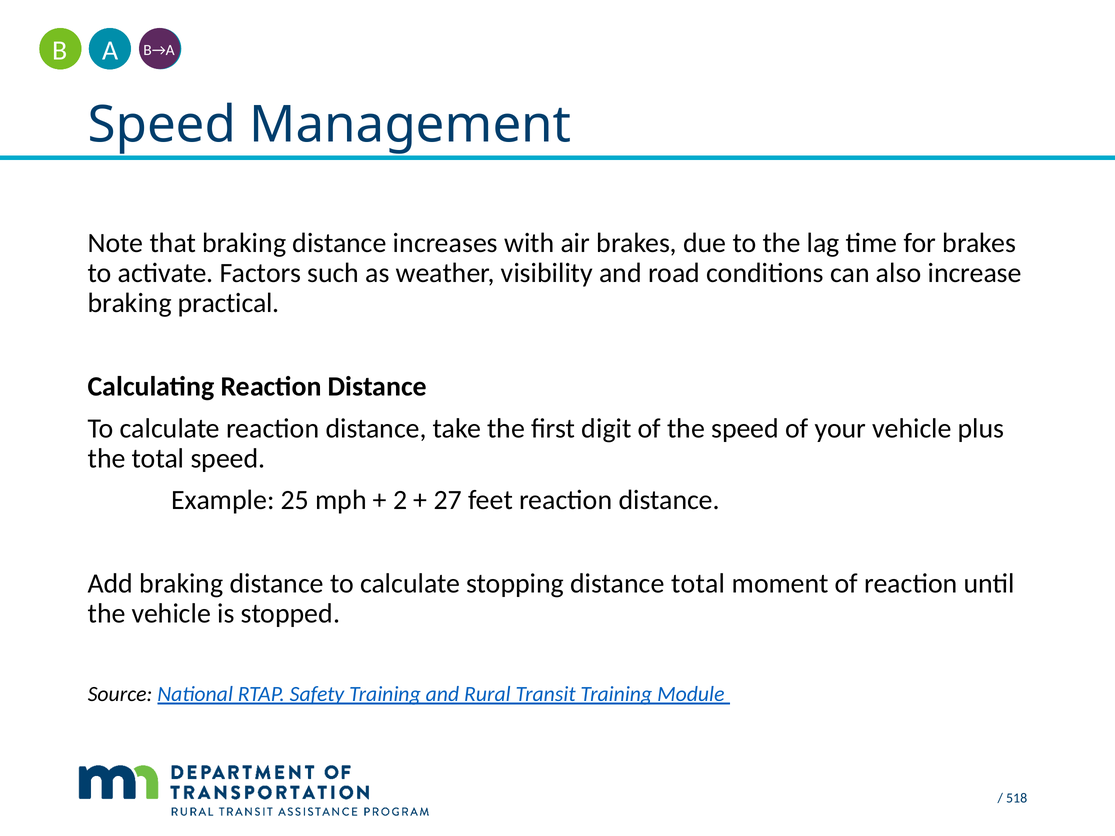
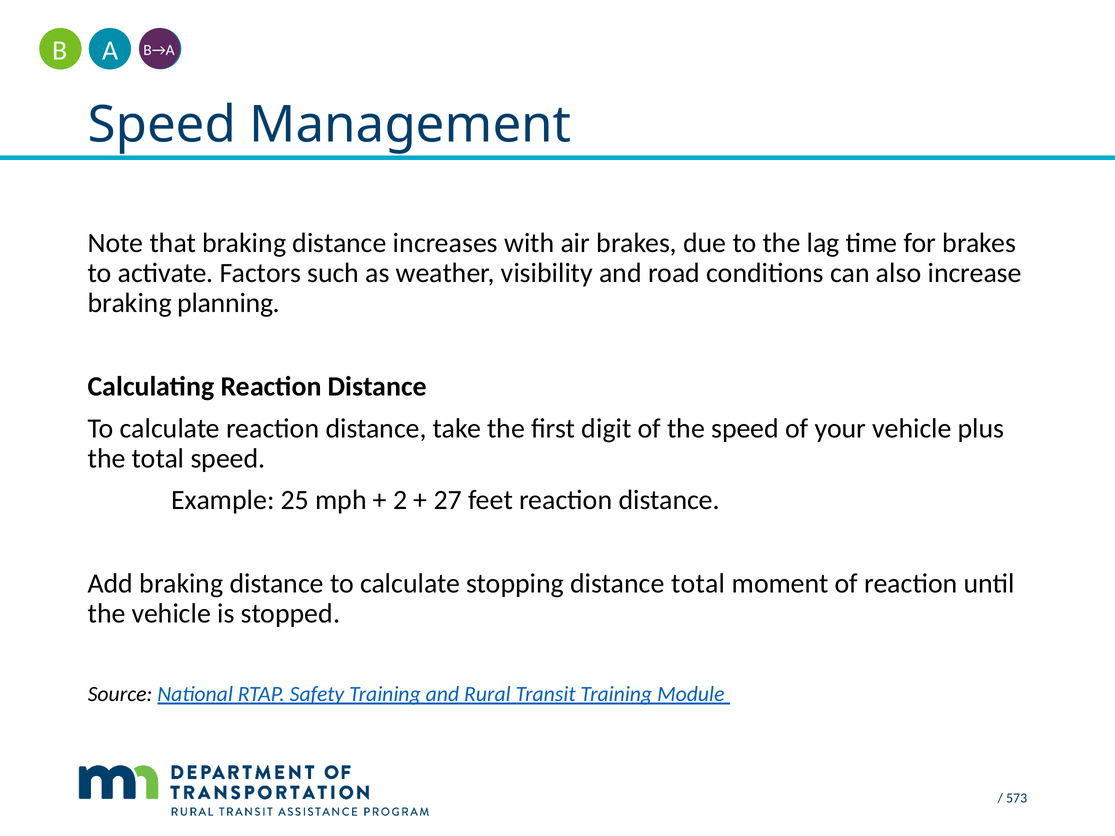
practical: practical -> planning (229, 303)
518: 518 -> 573 (1017, 798)
